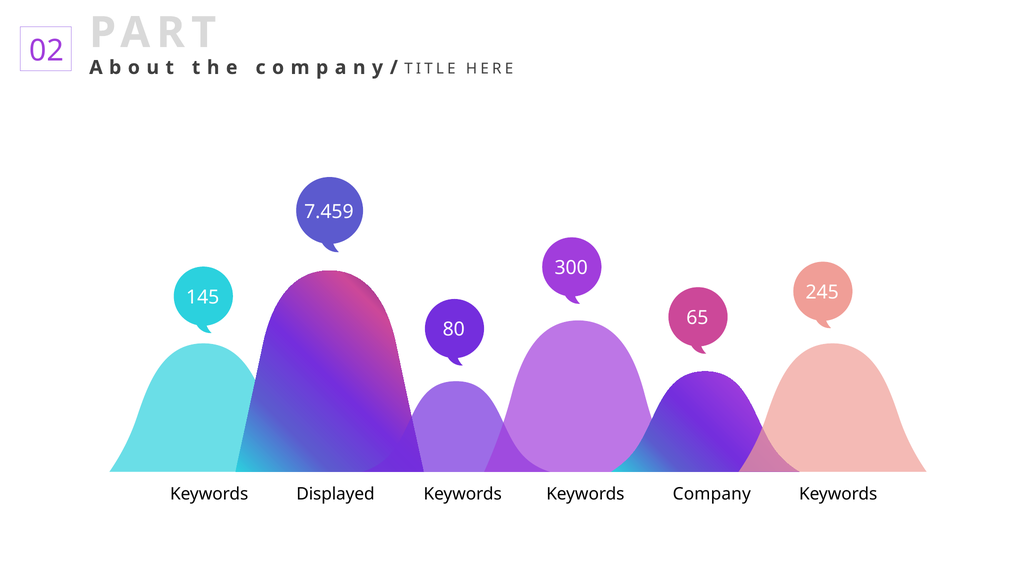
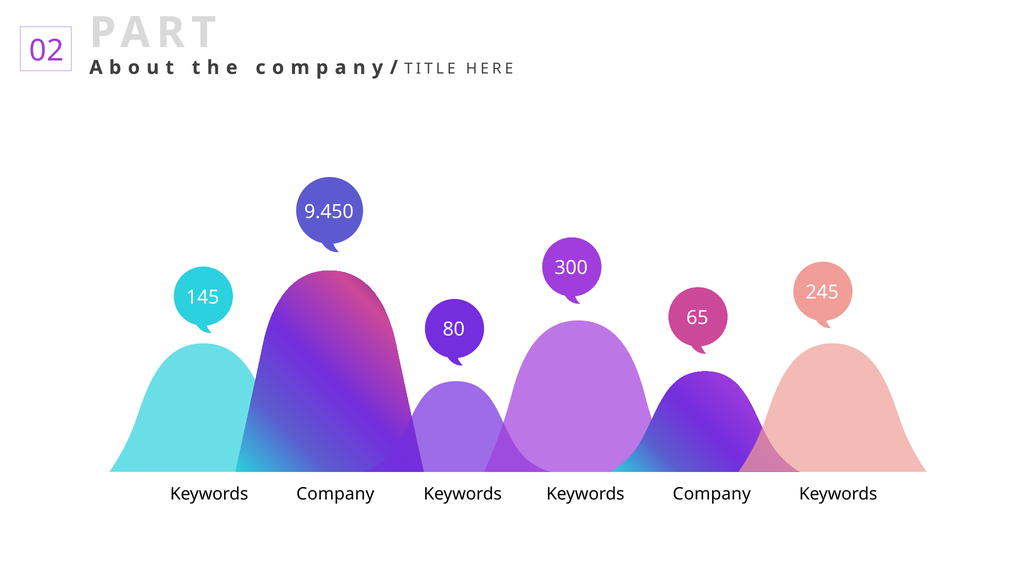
7.459: 7.459 -> 9.450 (329, 212)
Displayed: Displayed -> Company (335, 494)
